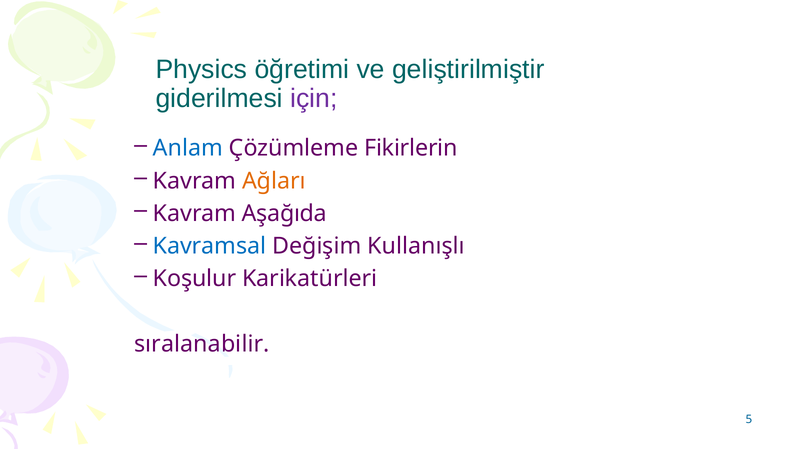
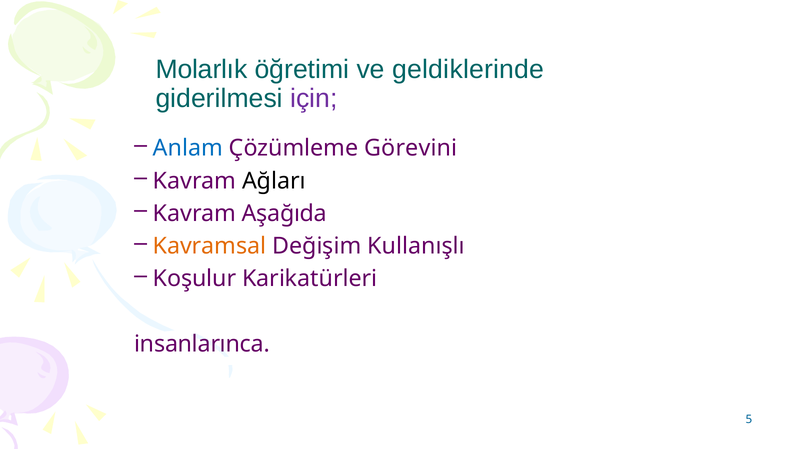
Physics: Physics -> Molarlık (202, 70)
geliştirilmiştir: geliştirilmiştir -> geldiklerinde (468, 70)
Fikirlerin: Fikirlerin -> Görevini (411, 148)
Ağları colour: orange -> black (274, 181)
Kavramsal colour: blue -> orange (210, 246)
sıralanabilir: sıralanabilir -> insanlarınca (202, 344)
